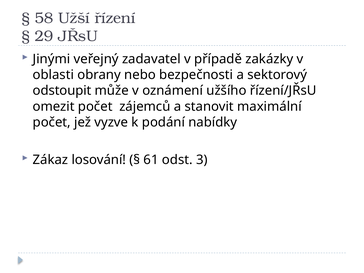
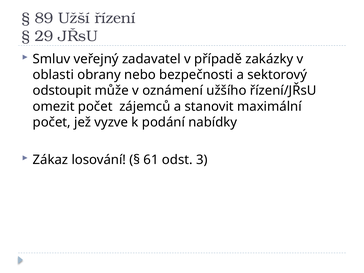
58: 58 -> 89 (44, 18)
Jinými: Jinými -> Smluv (52, 59)
